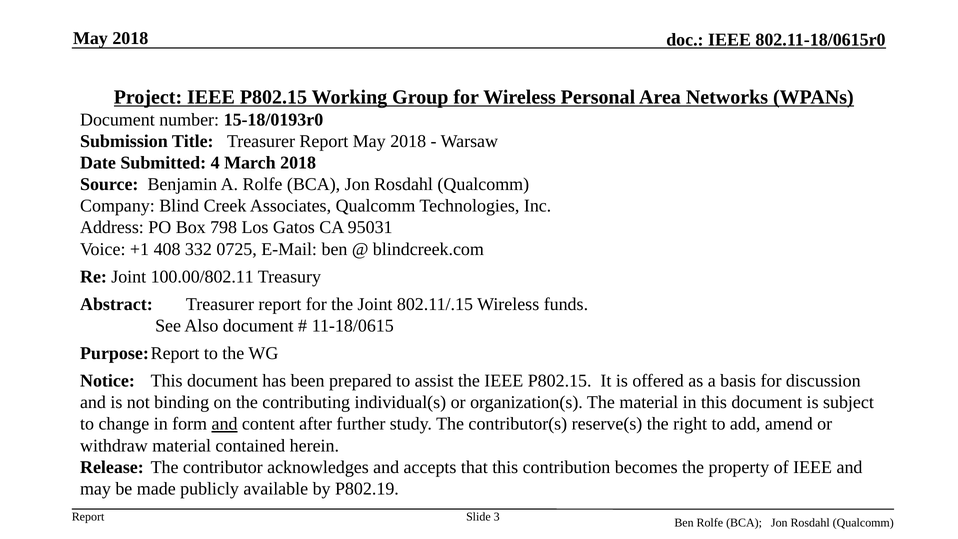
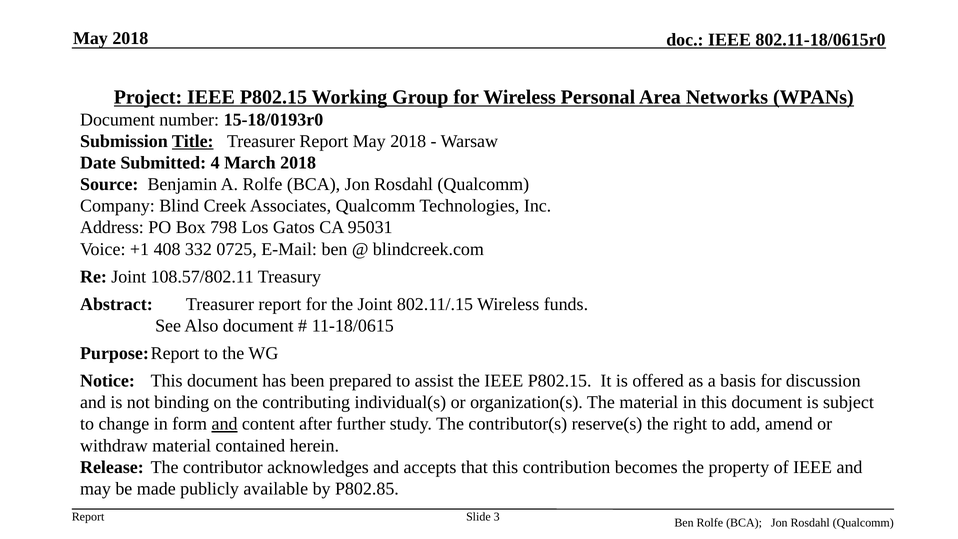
Title underline: none -> present (193, 141)
100.00/802.11: 100.00/802.11 -> 108.57/802.11 (202, 277)
P802.19: P802.19 -> P802.85 (367, 489)
